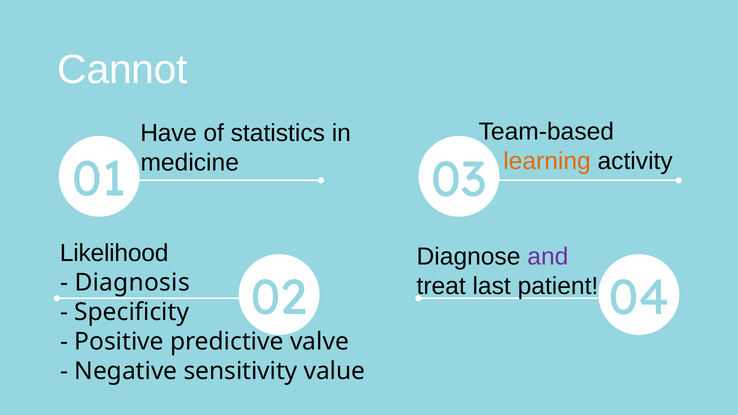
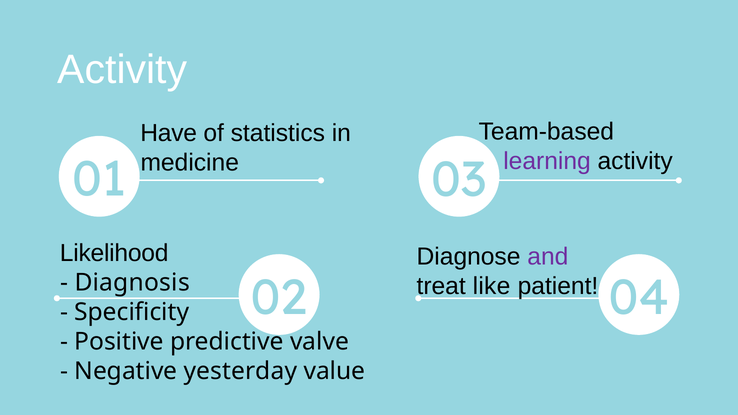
Cannot: Cannot -> Activity (122, 70)
learning colour: orange -> purple (547, 161)
last: last -> like (492, 286)
sensitivity: sensitivity -> yesterday (240, 371)
